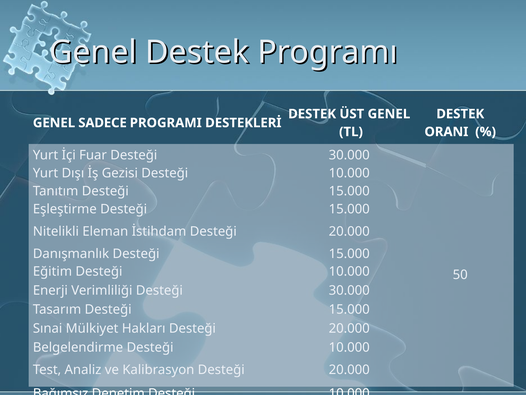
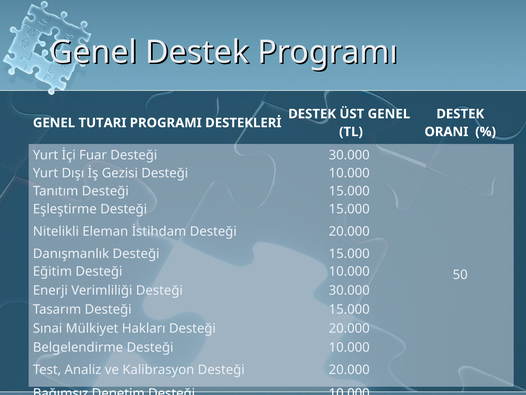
SADECE: SADECE -> TUTARI (102, 123)
